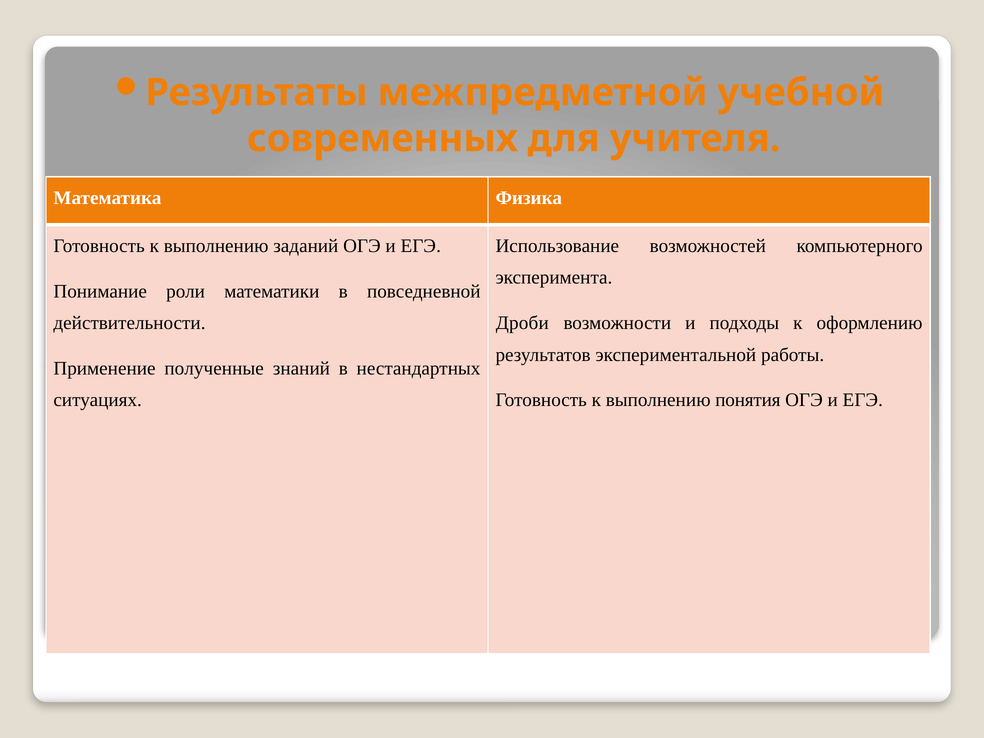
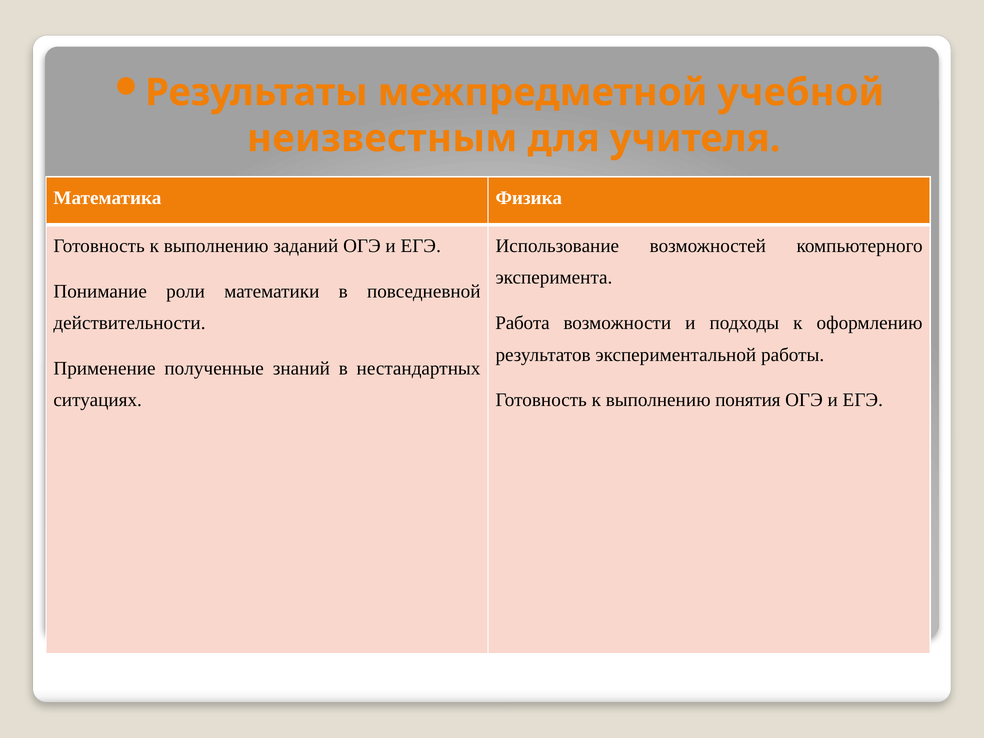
современных: современных -> неизвестным (382, 138)
Дроби: Дроби -> Работа (522, 323)
